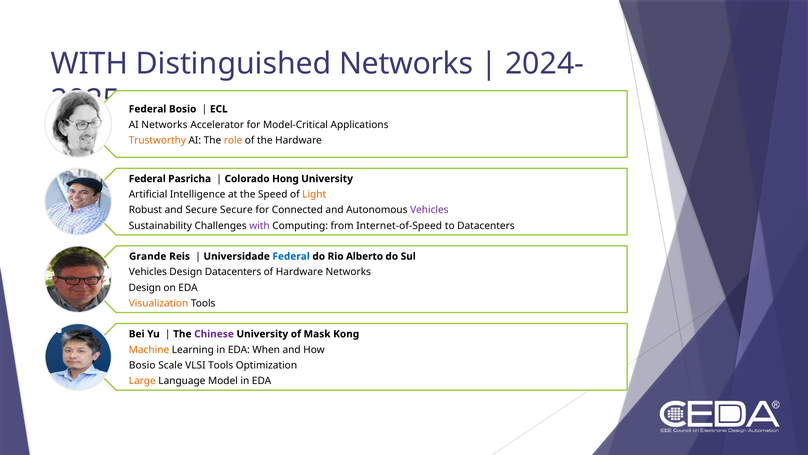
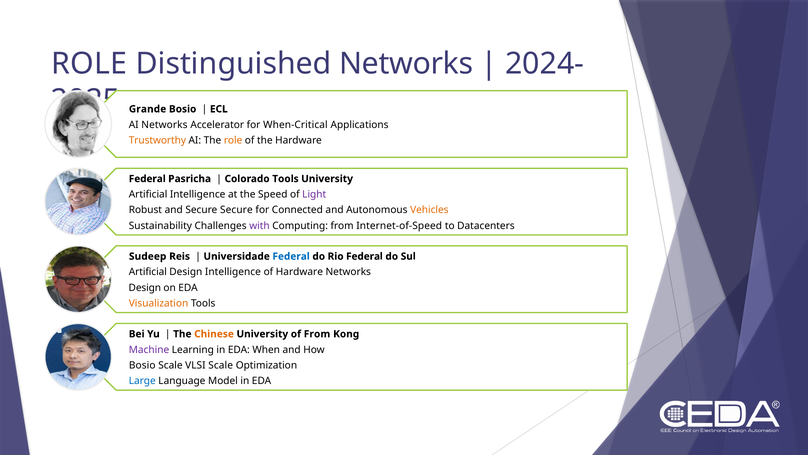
WITH: WITH -> ROLE (89, 64)
Federal: Federal -> Grande (148, 109)
Model-Critical: Model-Critical -> When-Critical (295, 125)
Colorado Hong: Hong -> Tools (285, 179)
Light colour: orange -> purple (314, 194)
Vehicles colour: purple -> orange (429, 210)
Grande: Grande -> Sudeep (148, 256)
Rio Alberto: Alberto -> Federal (365, 256)
Vehicles: Vehicles -> Artificial (148, 272)
Design Datacenters: Datacenters -> Intelligence (233, 272)
Chinese colour: purple -> orange (214, 334)
of Mask: Mask -> From (317, 334)
Machine colour: orange -> purple (149, 349)
VLSI Tools: Tools -> Scale (221, 365)
Large colour: orange -> blue (142, 381)
